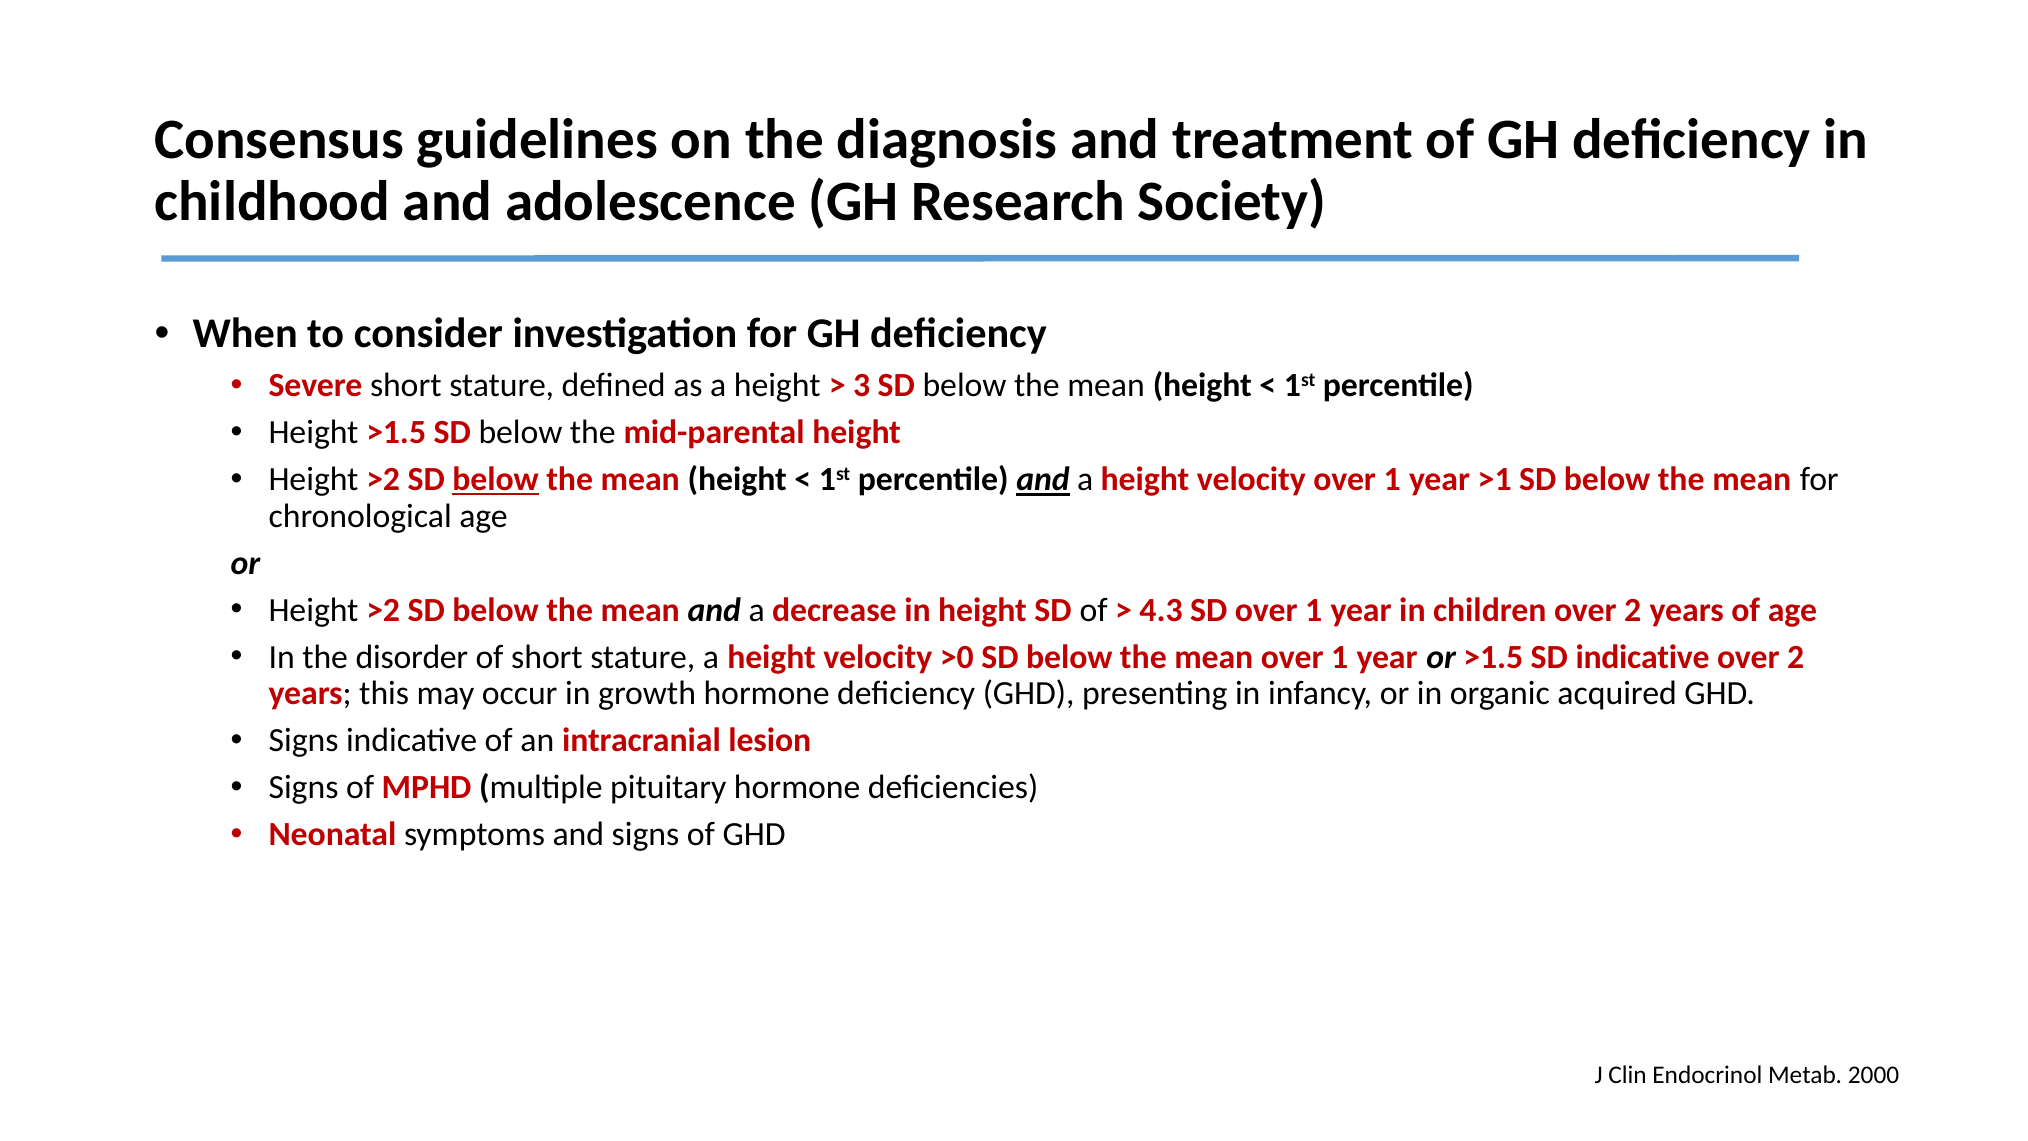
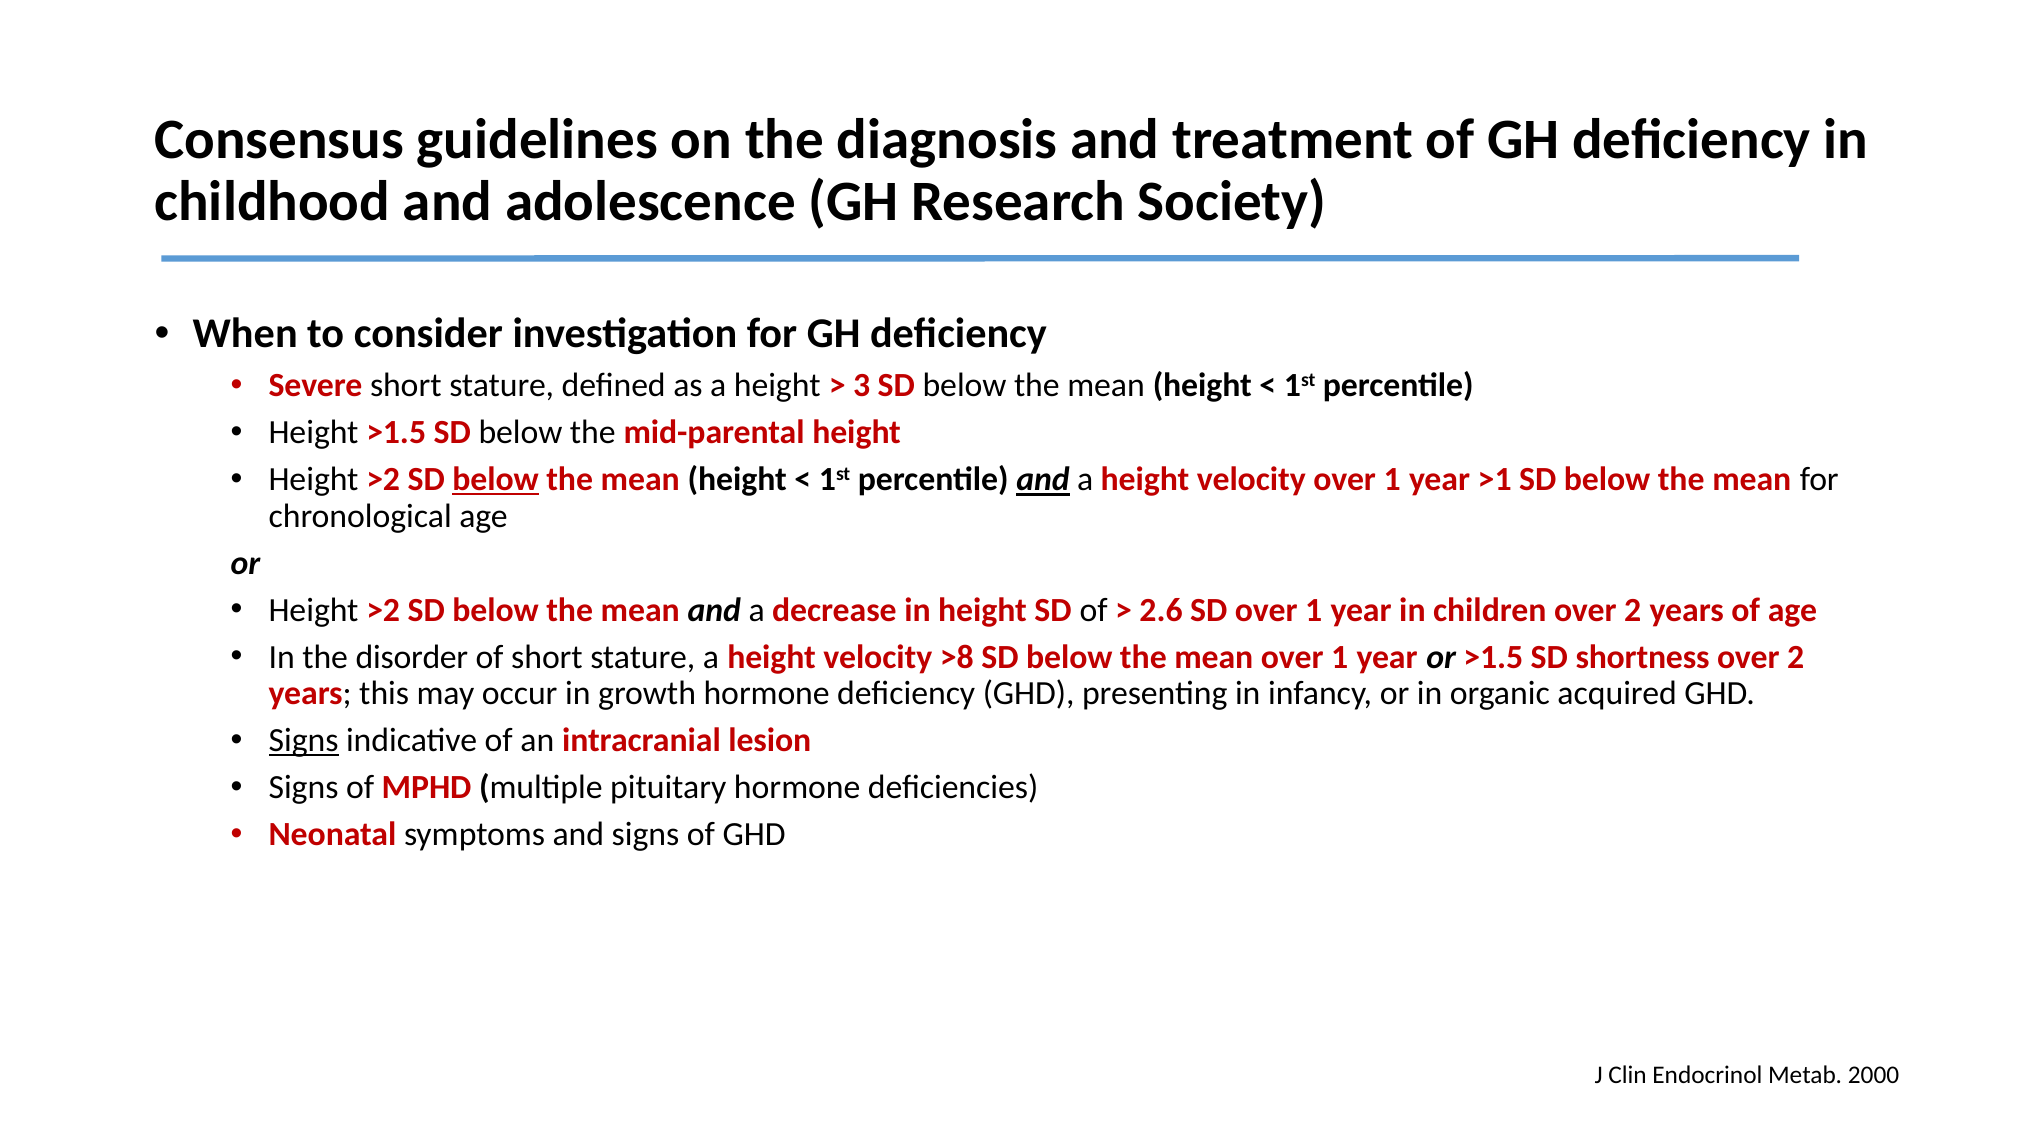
4.3: 4.3 -> 2.6 (1161, 610)
>0: >0 -> >8 (957, 657)
SD indicative: indicative -> shortness (1643, 657)
Signs underline: none -> present (304, 740)
